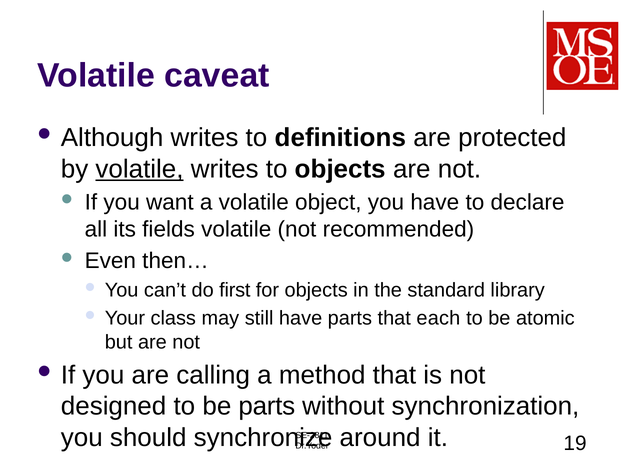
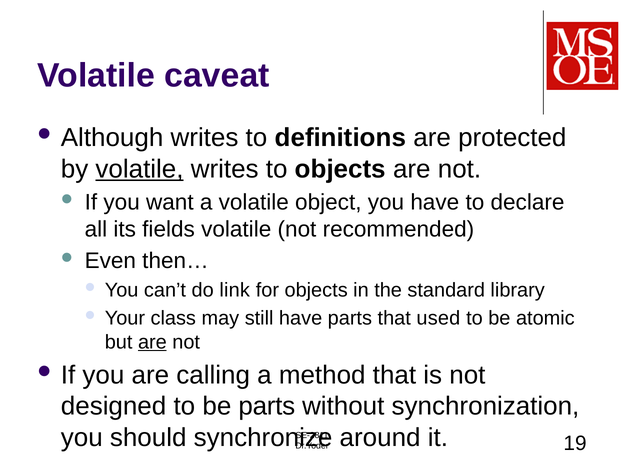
first: first -> link (235, 290)
each: each -> used (438, 318)
are underline: none -> present (152, 342)
